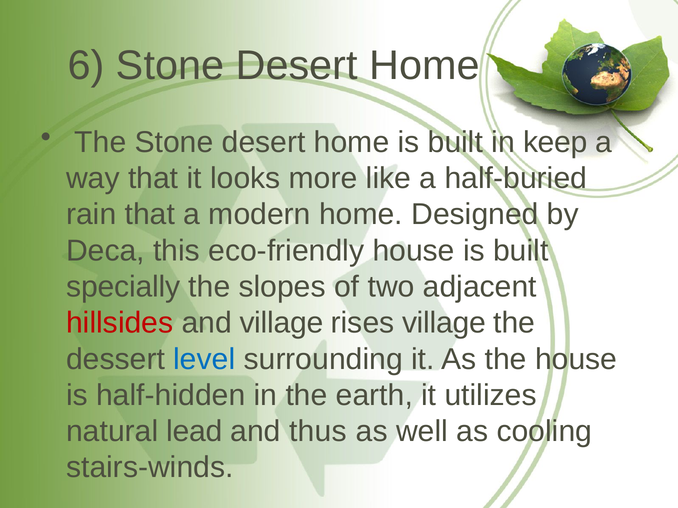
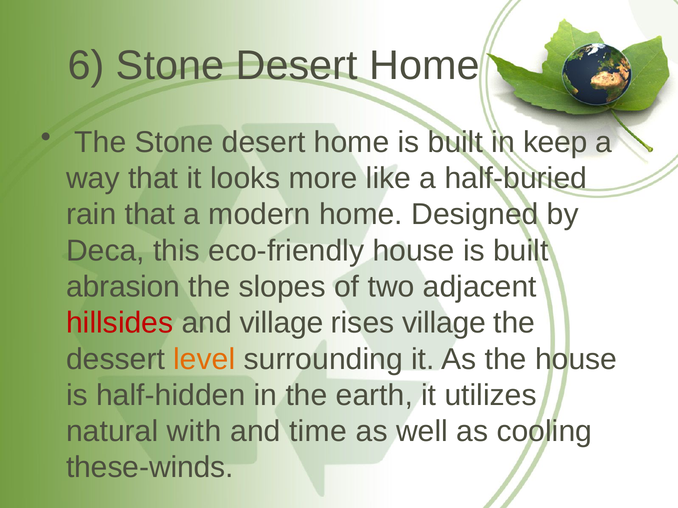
specially: specially -> abrasion (123, 287)
level colour: blue -> orange (204, 359)
lead: lead -> with (194, 432)
thus: thus -> time (318, 432)
stairs-winds: stairs-winds -> these-winds (150, 468)
